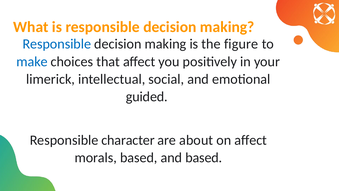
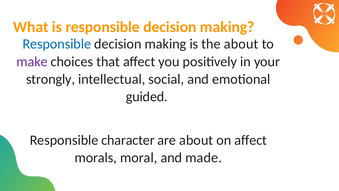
the figure: figure -> about (241, 44)
make colour: blue -> purple (32, 62)
limerick: limerick -> strongly (51, 79)
morals based: based -> moral (139, 158)
and based: based -> made (204, 158)
